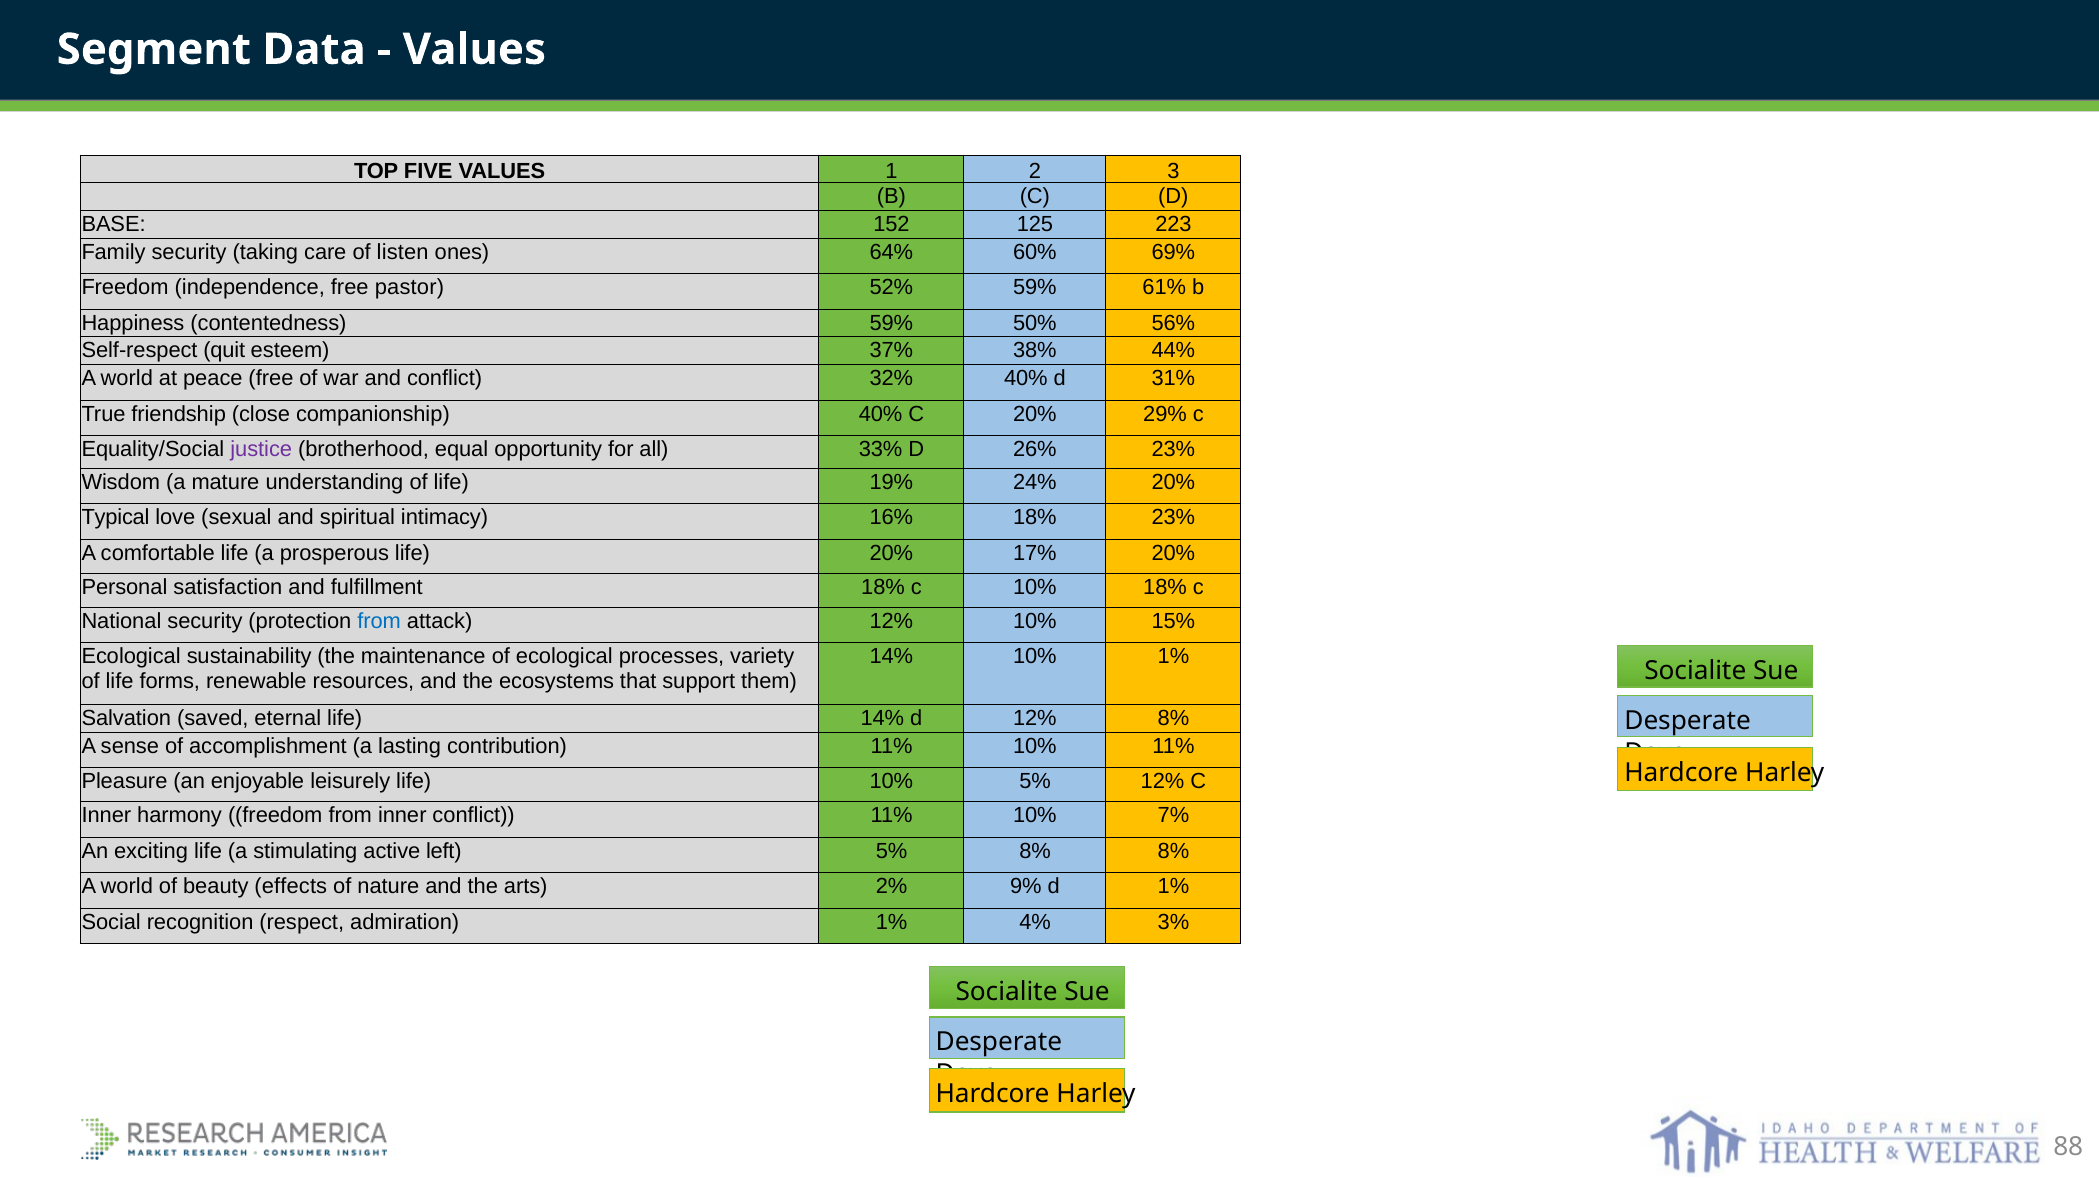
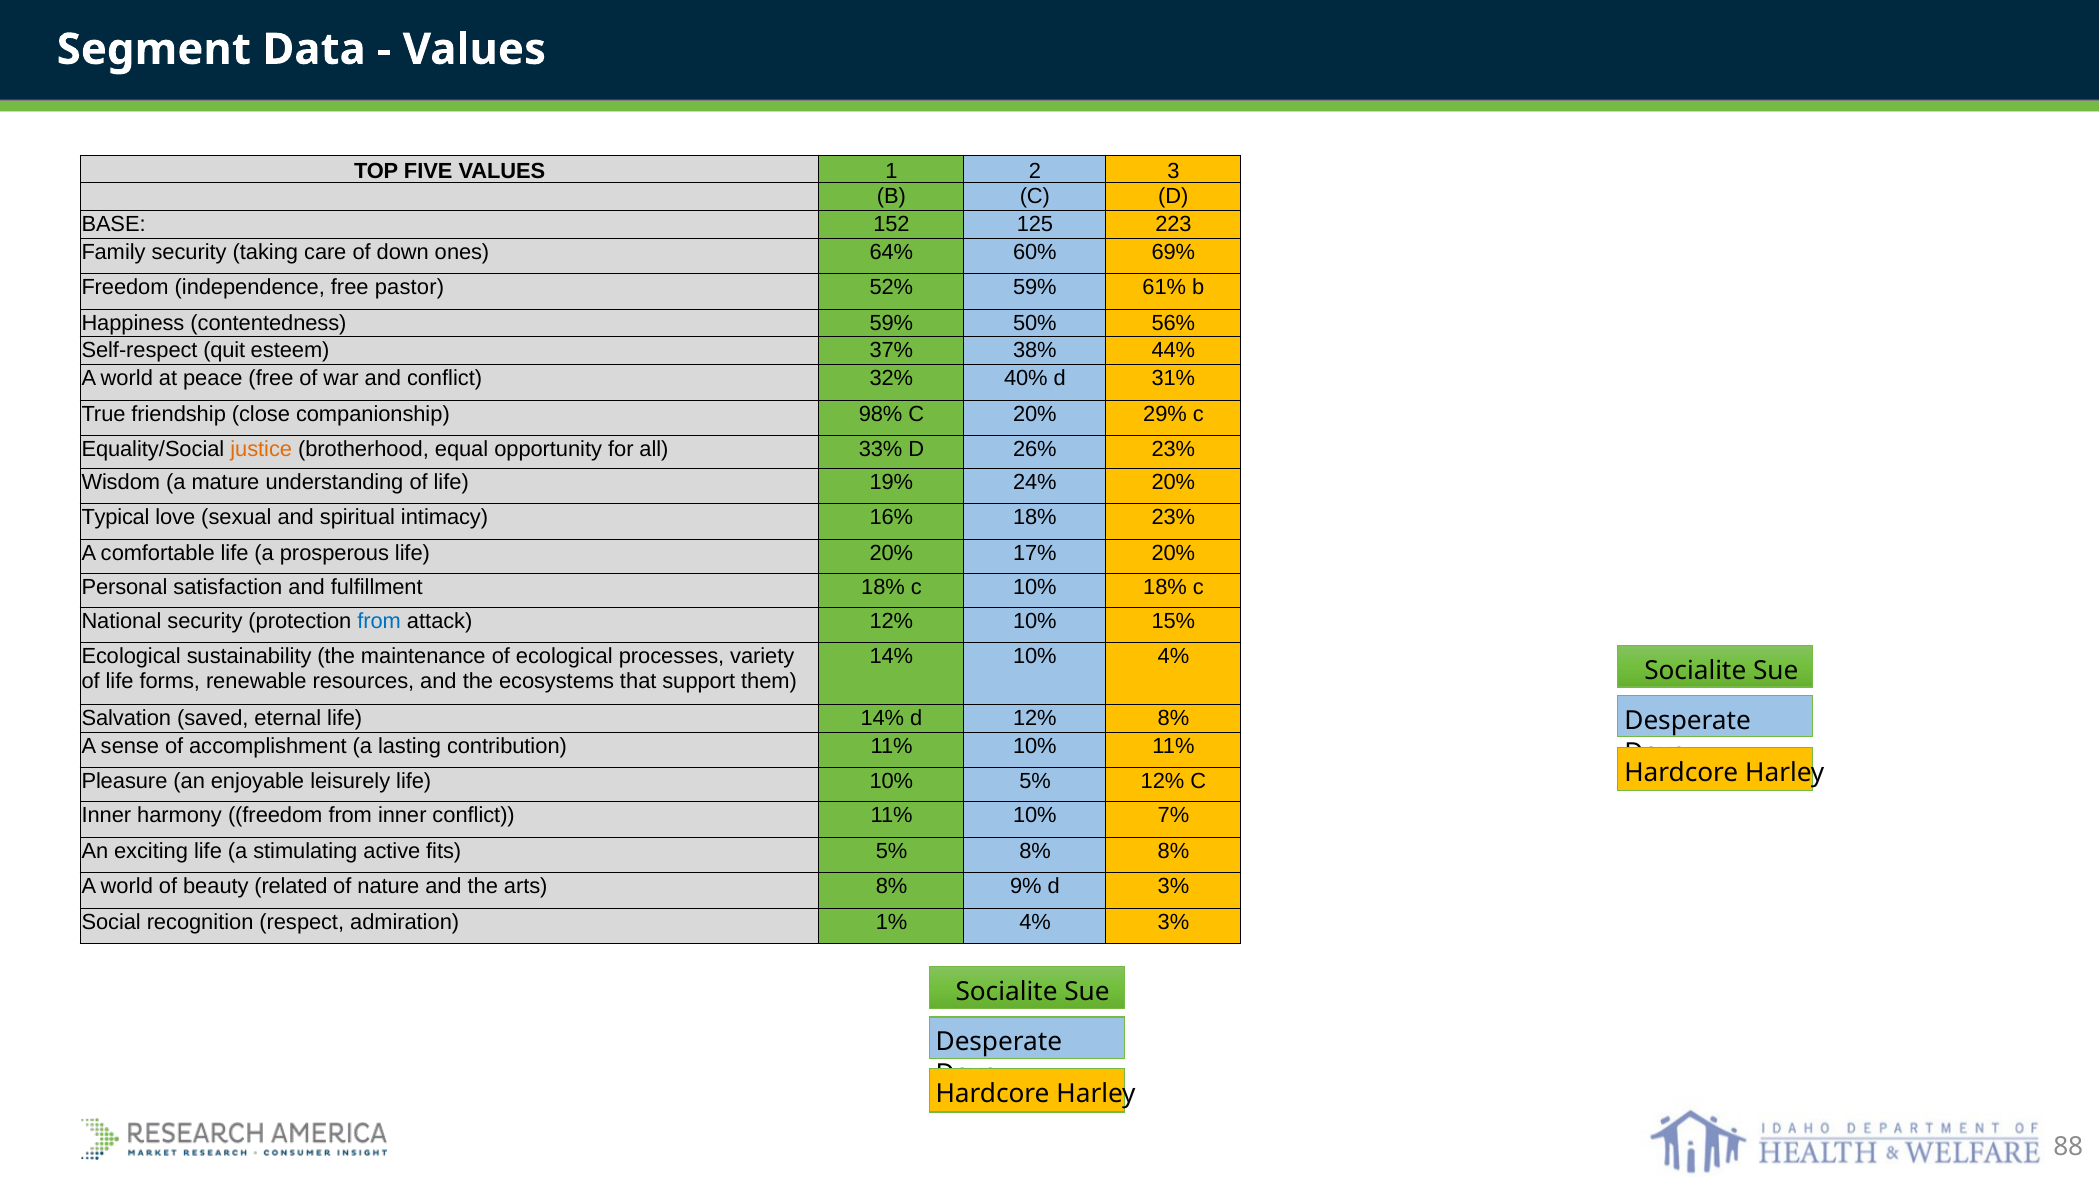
listen: listen -> down (403, 252)
companionship 40%: 40% -> 98% (881, 414)
justice colour: purple -> orange (261, 450)
10% 1%: 1% -> 4% (1174, 657)
left: left -> fits (444, 852)
effects: effects -> related (291, 887)
arts 2%: 2% -> 8% (892, 887)
d 1%: 1% -> 3% (1174, 887)
